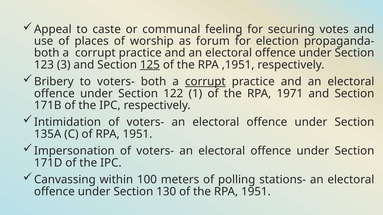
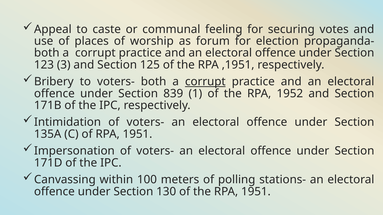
125 underline: present -> none (150, 65)
122: 122 -> 839 (173, 94)
1971: 1971 -> 1952 (290, 94)
